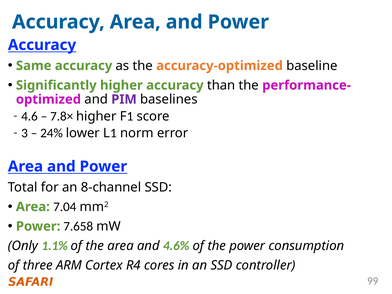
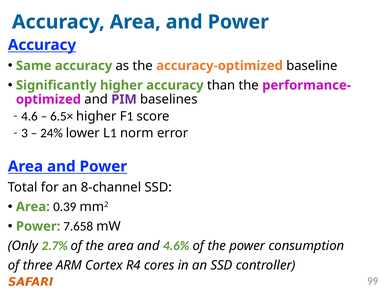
7.8×: 7.8× -> 6.5× (62, 116)
7.04: 7.04 -> 0.39 (65, 207)
1.1%: 1.1% -> 2.7% (55, 246)
